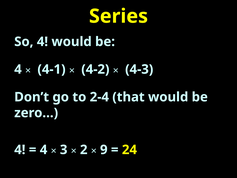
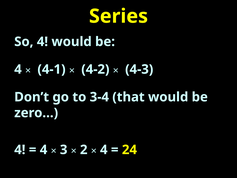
2-4: 2-4 -> 3-4 (99, 97)
9: 9 -> 4 (104, 150)
